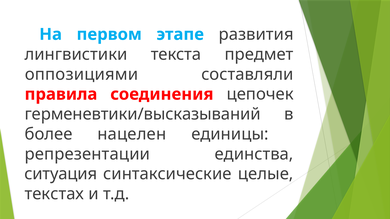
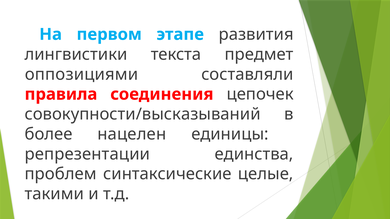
герменевтики/высказываний: герменевтики/высказываний -> совокупности/высказываний (143, 114)
ситуация: ситуация -> проблем (61, 174)
текстах: текстах -> такими (54, 194)
